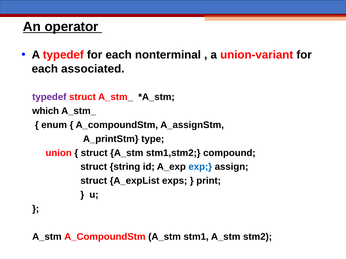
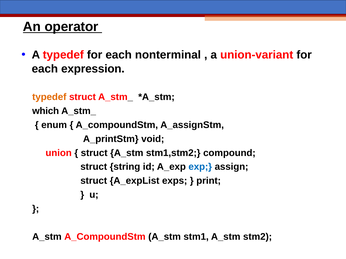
associated: associated -> expression (93, 69)
typedef colour: purple -> orange (49, 97)
type: type -> void (153, 139)
